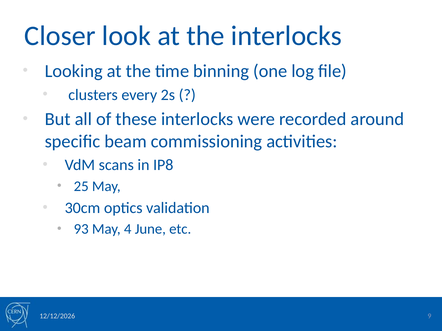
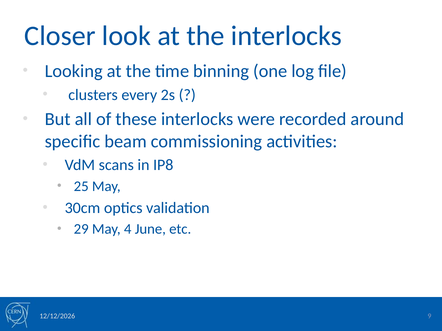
93: 93 -> 29 (81, 229)
